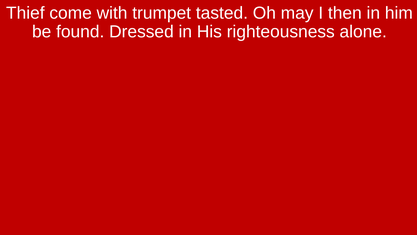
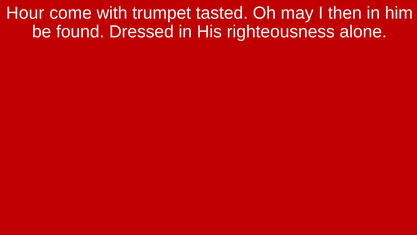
Thief: Thief -> Hour (25, 13)
